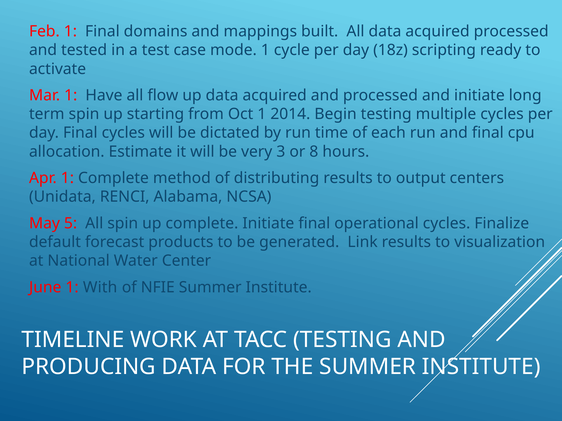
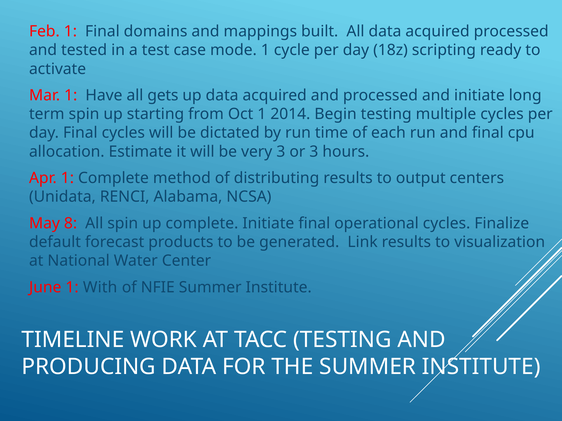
flow: flow -> gets (163, 96)
or 8: 8 -> 3 (314, 152)
5: 5 -> 8 (71, 224)
